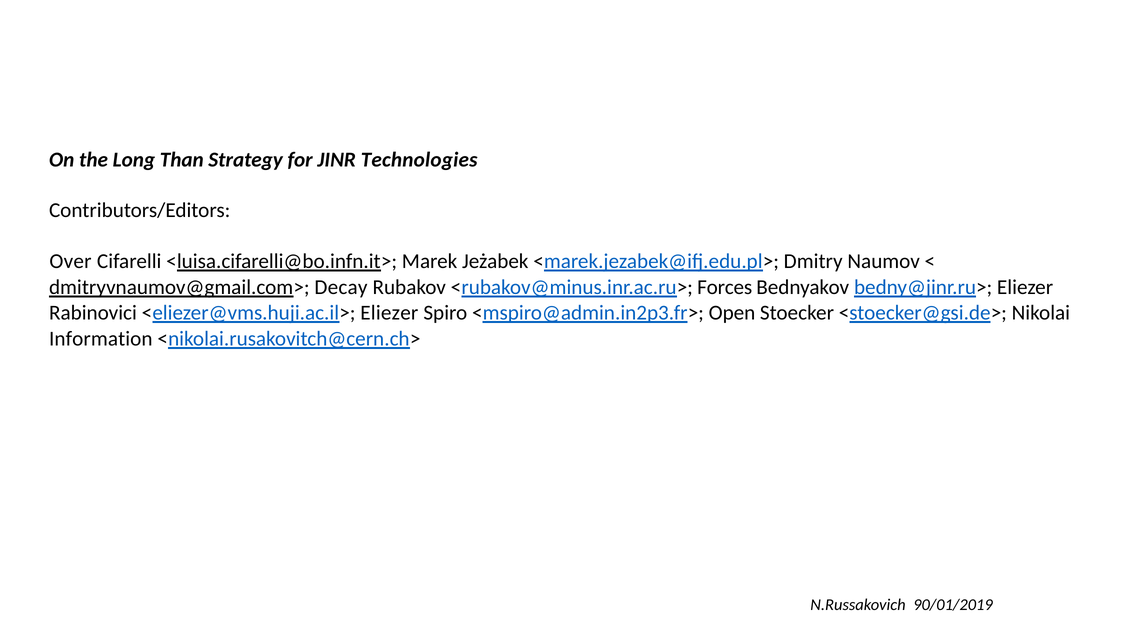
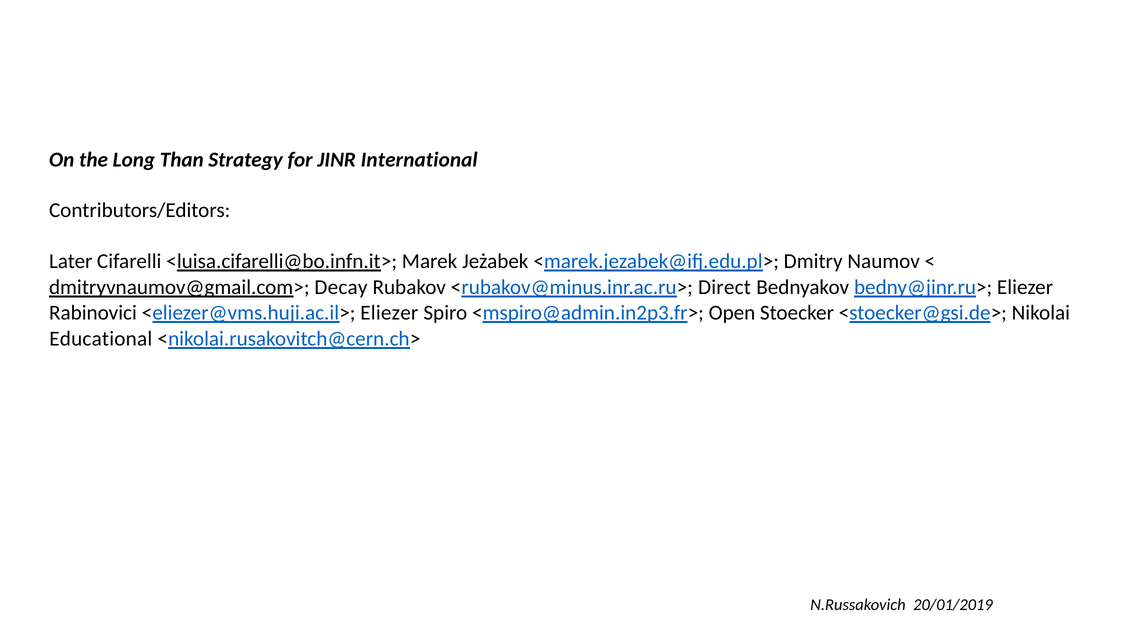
Technologies: Technologies -> International (419, 160)
Over: Over -> Later (71, 261)
Forces: Forces -> Direct (724, 287)
Information: Information -> Educational (101, 339)
90/01/2019: 90/01/2019 -> 20/01/2019 (953, 605)
